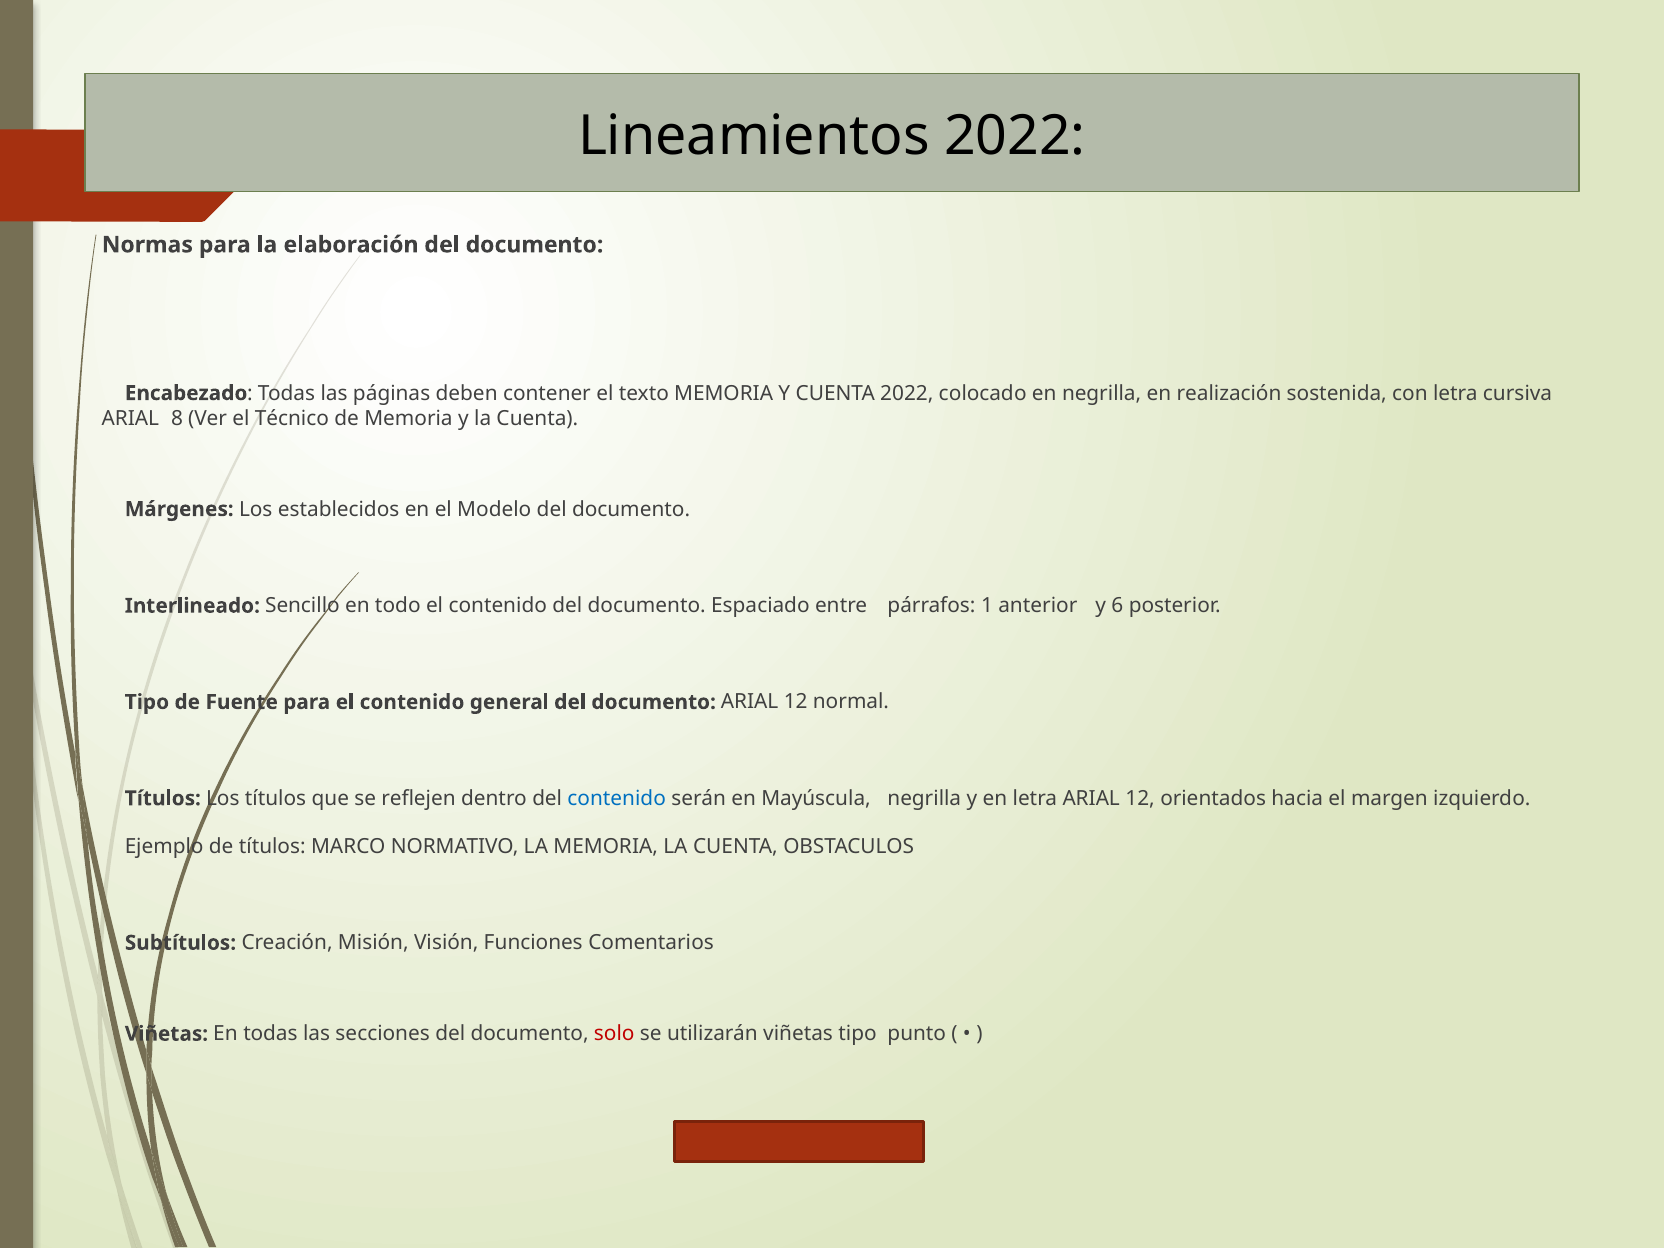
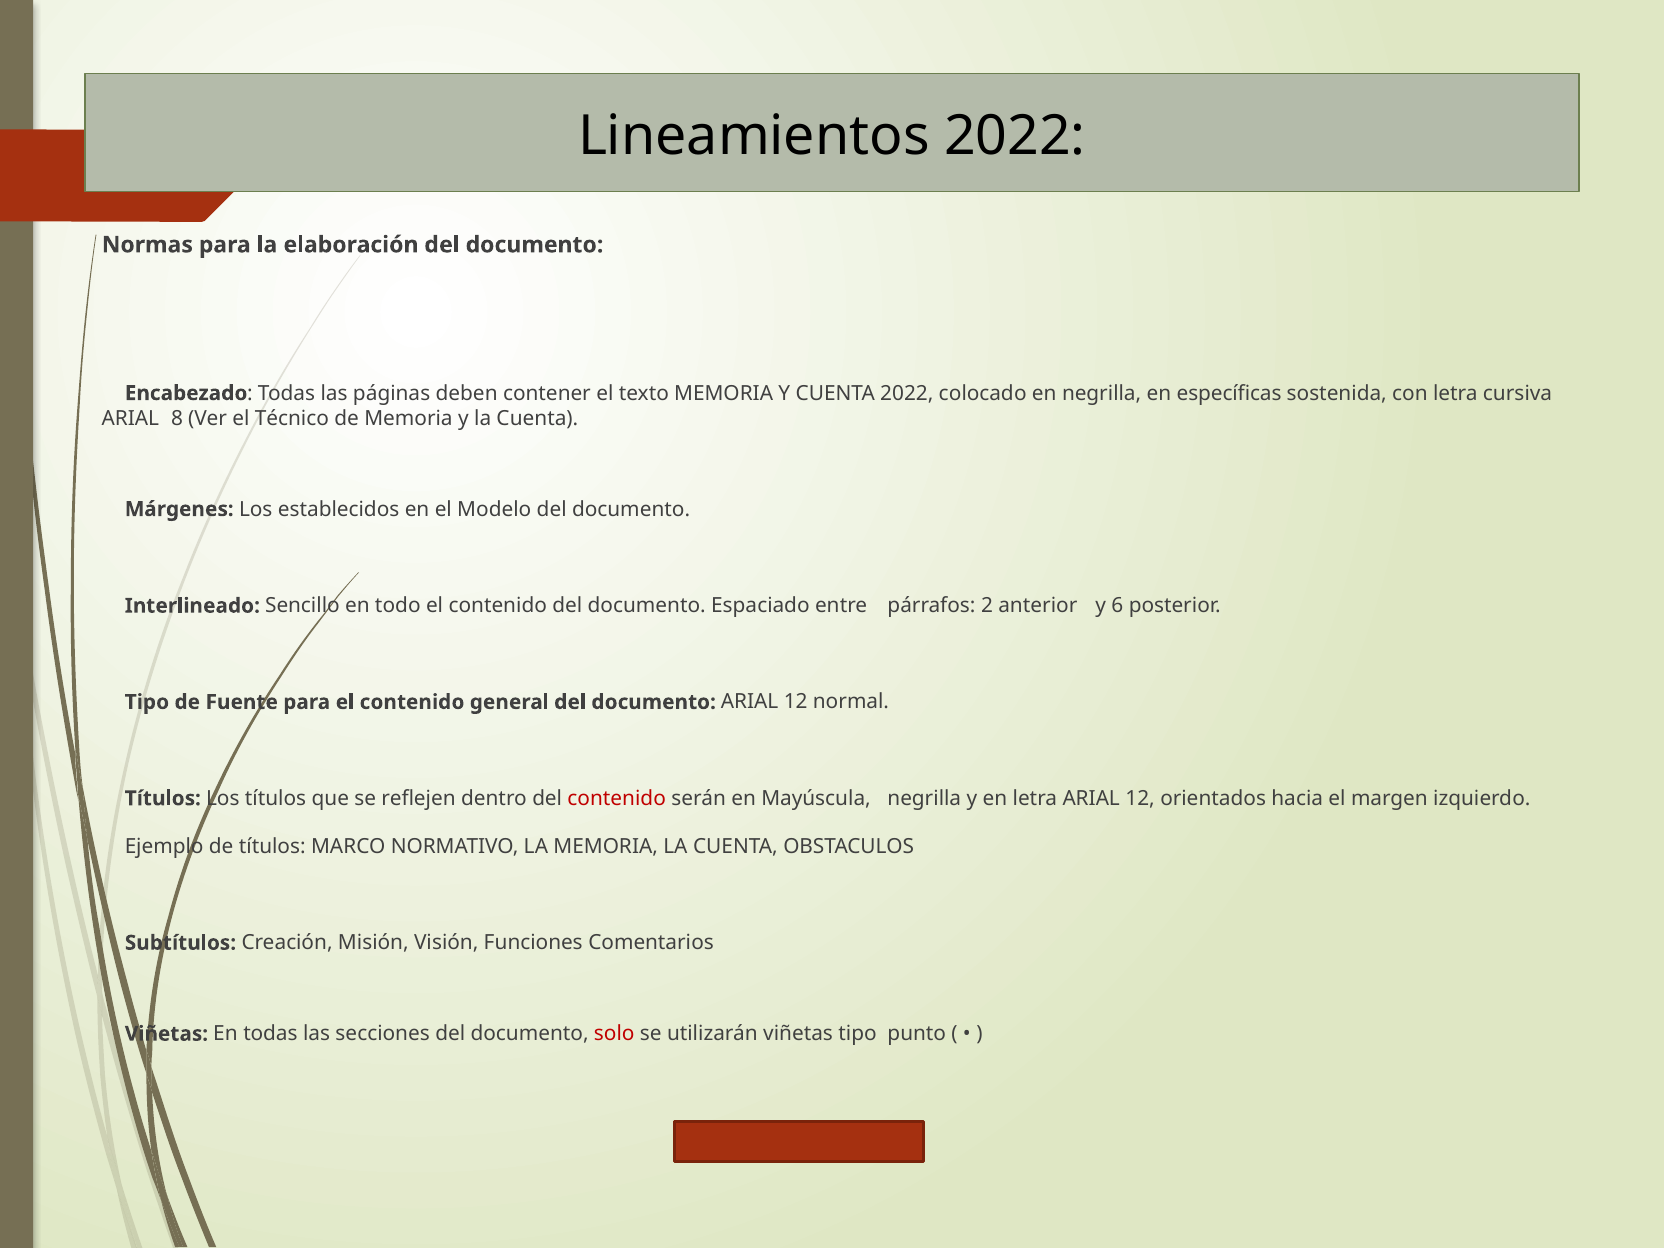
realización: realización -> específicas (1229, 393)
1: 1 -> 2 (987, 606)
contenido colour: blue -> red (617, 798)
